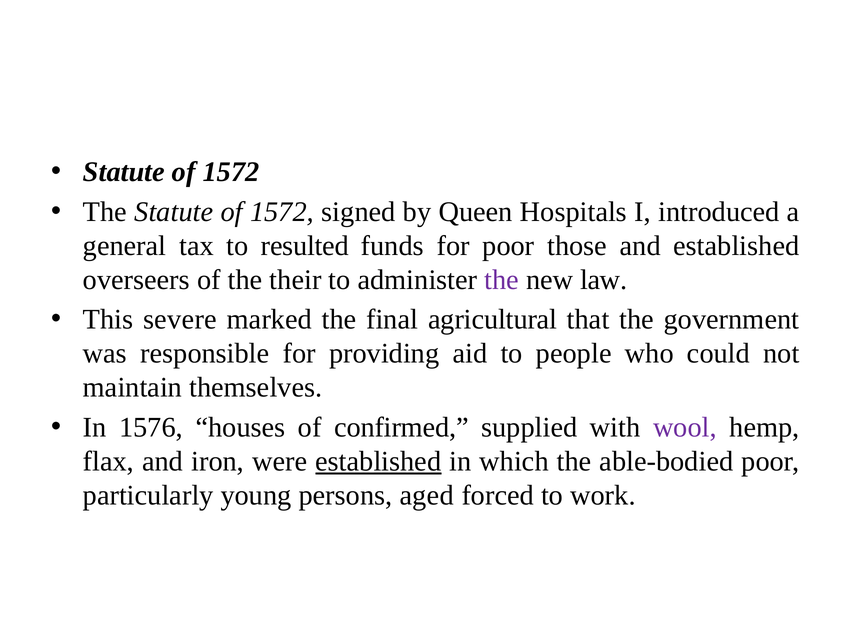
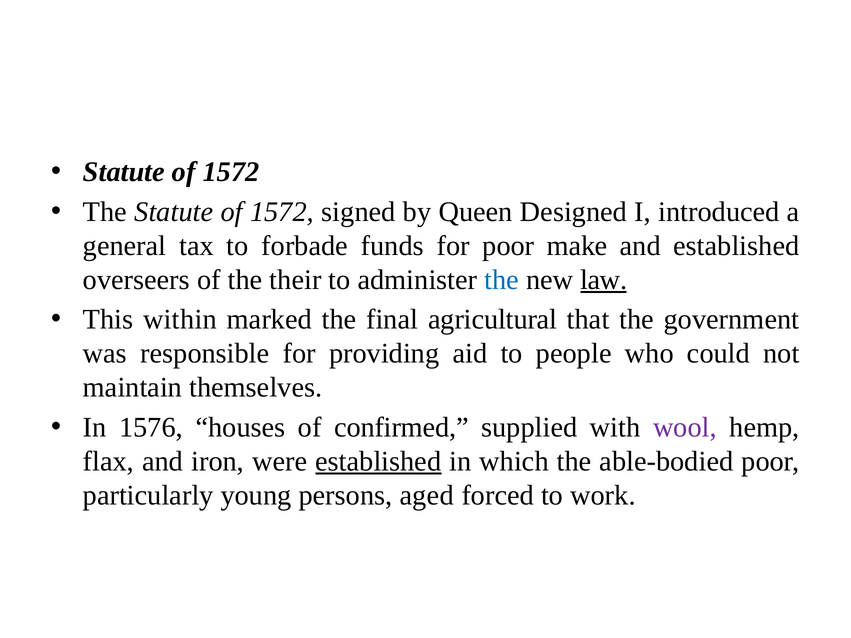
Hospitals: Hospitals -> Designed (573, 212)
resulted: resulted -> forbade (305, 246)
those: those -> make (577, 246)
the colour: purple -> blue (502, 280)
law underline: none -> present (604, 280)
severe: severe -> within (180, 320)
